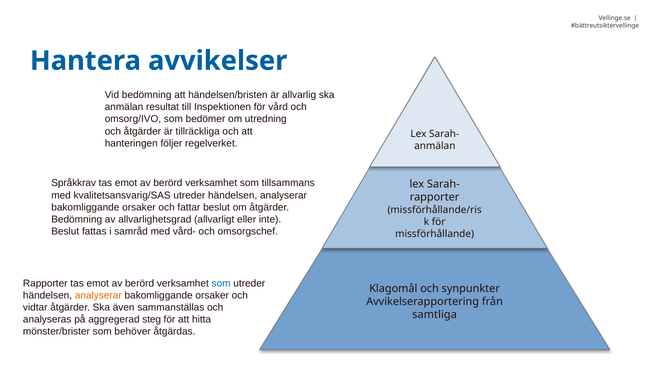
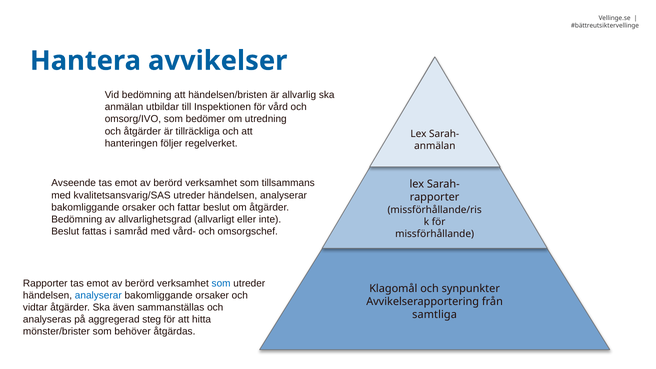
resultat: resultat -> utbildar (163, 107)
Språkkrav: Språkkrav -> Avseende (74, 183)
analyserar colour: orange -> blue (98, 295)
